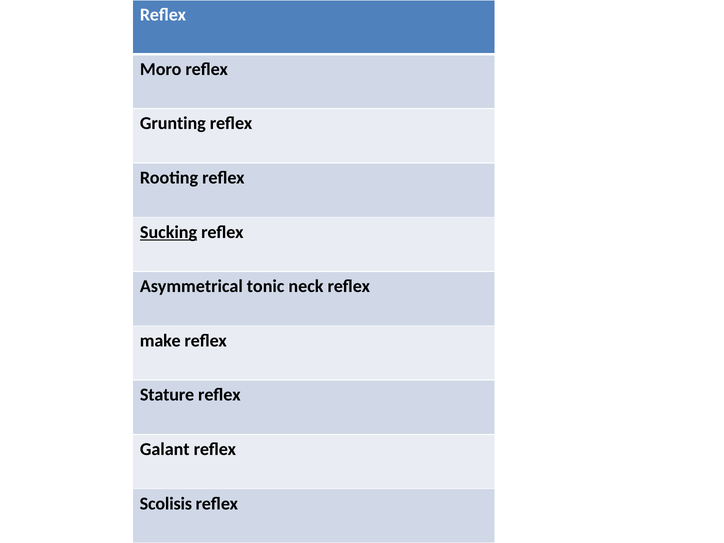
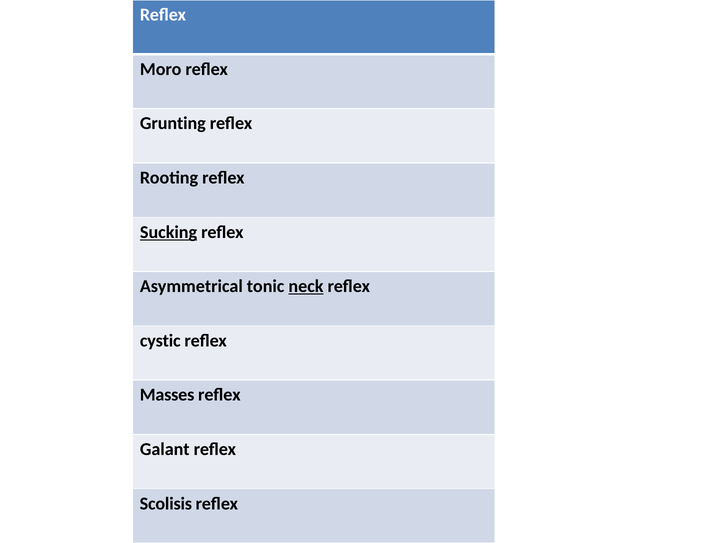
neck underline: none -> present (306, 286)
make: make -> cystic (160, 341)
Stature: Stature -> Masses (167, 395)
